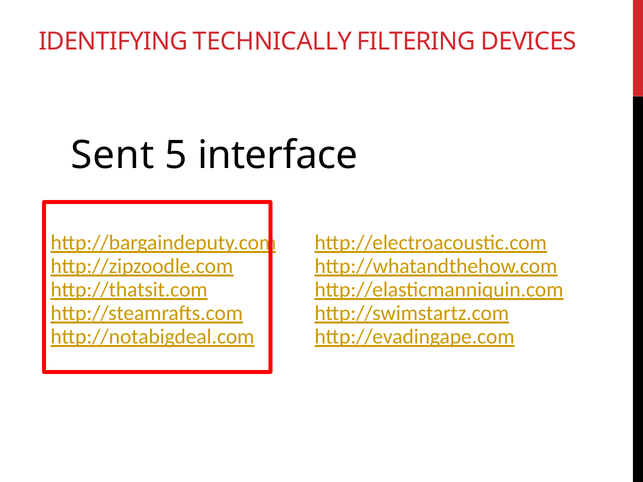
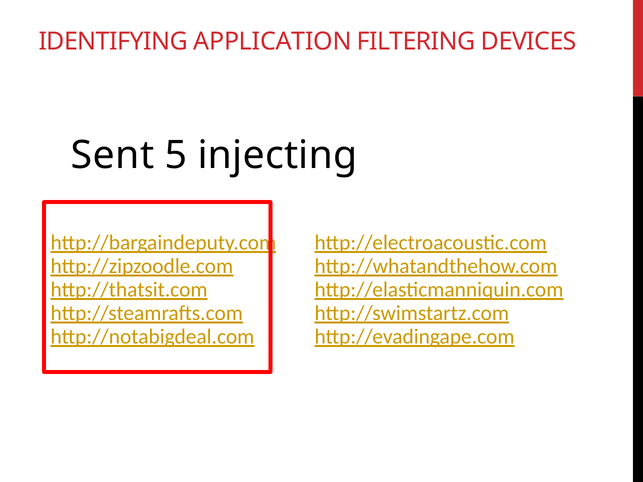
TECHNICALLY: TECHNICALLY -> APPLICATION (272, 41)
interface: interface -> injecting (277, 155)
